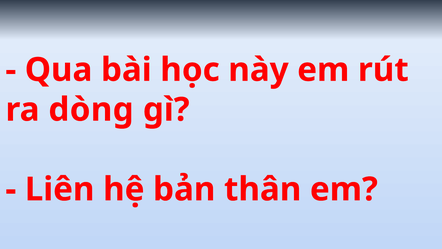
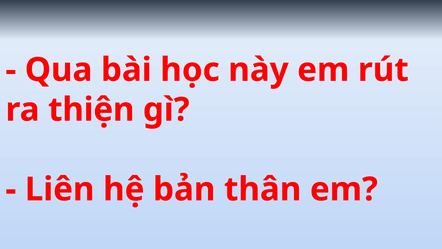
dòng: dòng -> thiện (91, 110)
